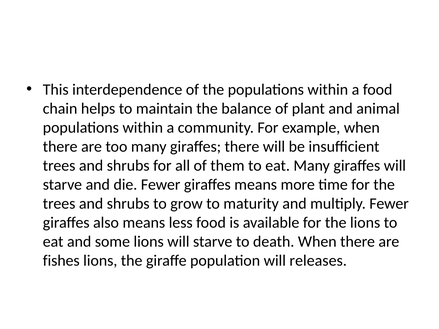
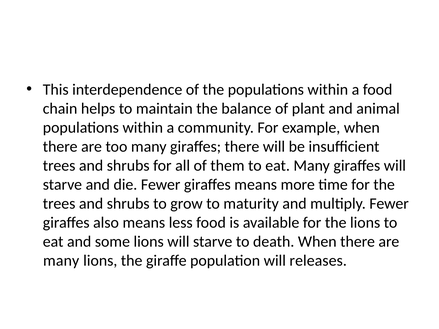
fishes: fishes -> many (61, 261)
